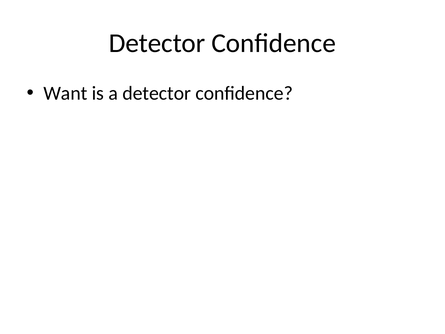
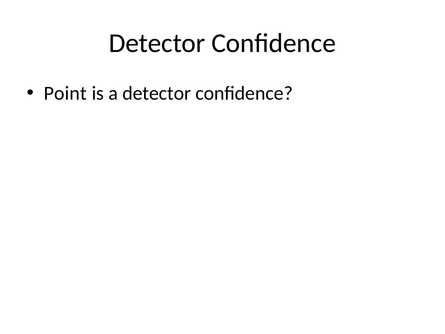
Want: Want -> Point (65, 93)
